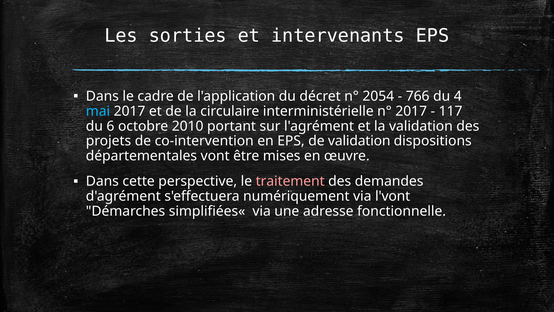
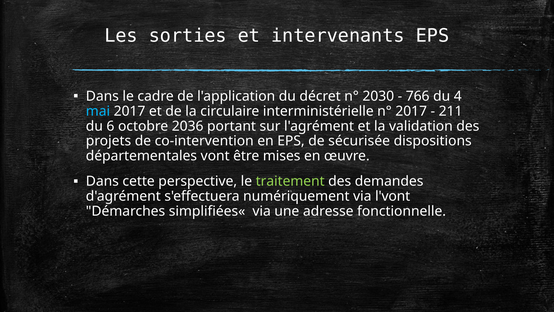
2054: 2054 -> 2030 (378, 96)
117: 117 -> 211 (451, 111)
2010: 2010 -> 2036 (188, 126)
de validation: validation -> sécurisée (359, 141)
traitement colour: pink -> light green (290, 181)
